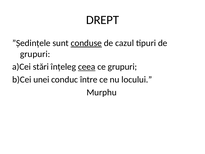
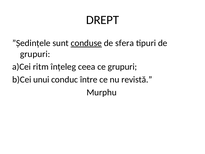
cazul: cazul -> sfera (125, 43)
stări: stări -> ritm (41, 67)
ceea underline: present -> none (87, 67)
unei: unei -> unui (41, 79)
locului: locului -> revistă (137, 79)
